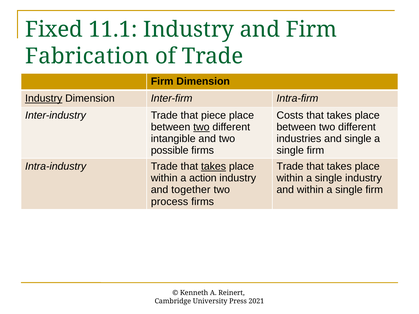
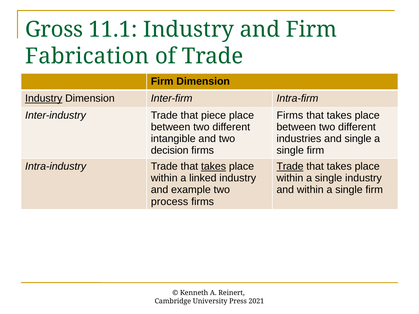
Fixed: Fixed -> Gross (54, 30)
Costs: Costs -> Firms (290, 115)
two underline: present -> none (201, 127)
possible: possible -> decision (170, 151)
Trade underline: none -> present (290, 167)
action: action -> linked (203, 178)
together: together -> example (191, 190)
